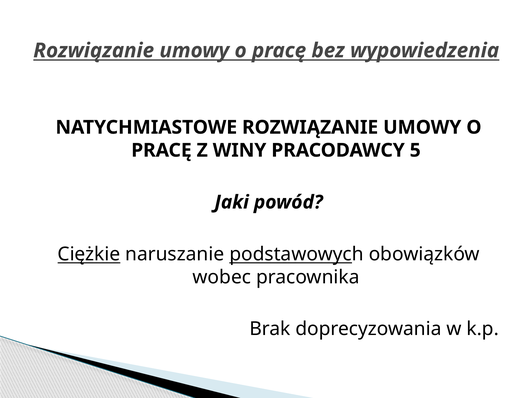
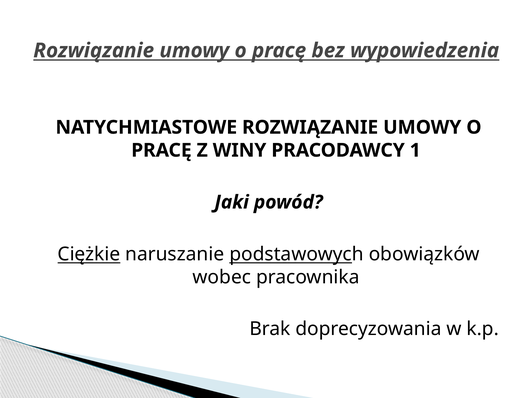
5: 5 -> 1 (415, 150)
